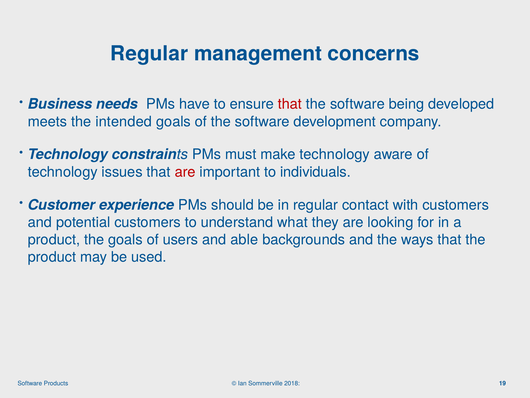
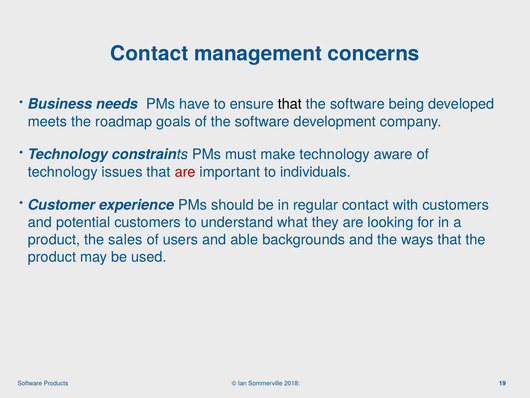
Regular: Regular -> Contact (149, 53)
that colour: red -> black (290, 104)
intended: intended -> roadmap (124, 121)
the goals: goals -> sales (125, 239)
